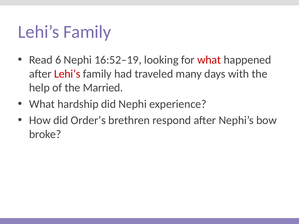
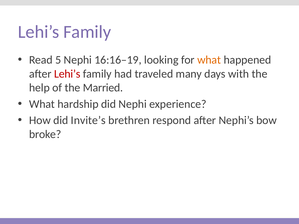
6: 6 -> 5 (58, 60)
16:52–19: 16:52–19 -> 16:16–19 (118, 60)
what colour: red -> orange (209, 60)
Order’s: Order’s -> Invite’s (88, 120)
